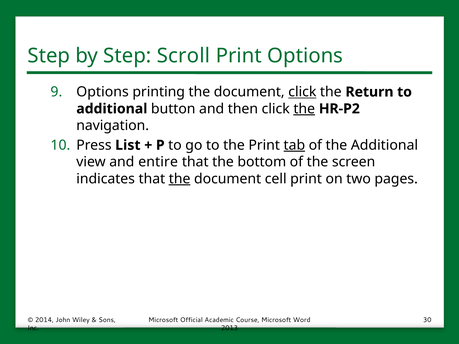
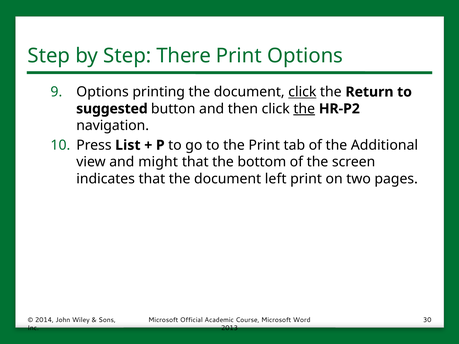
Scroll: Scroll -> There (184, 56)
additional: additional -> suggested (112, 109)
tab underline: present -> none (294, 145)
entire: entire -> might (158, 162)
the underline: present -> none (180, 179)
cell: cell -> left (276, 179)
